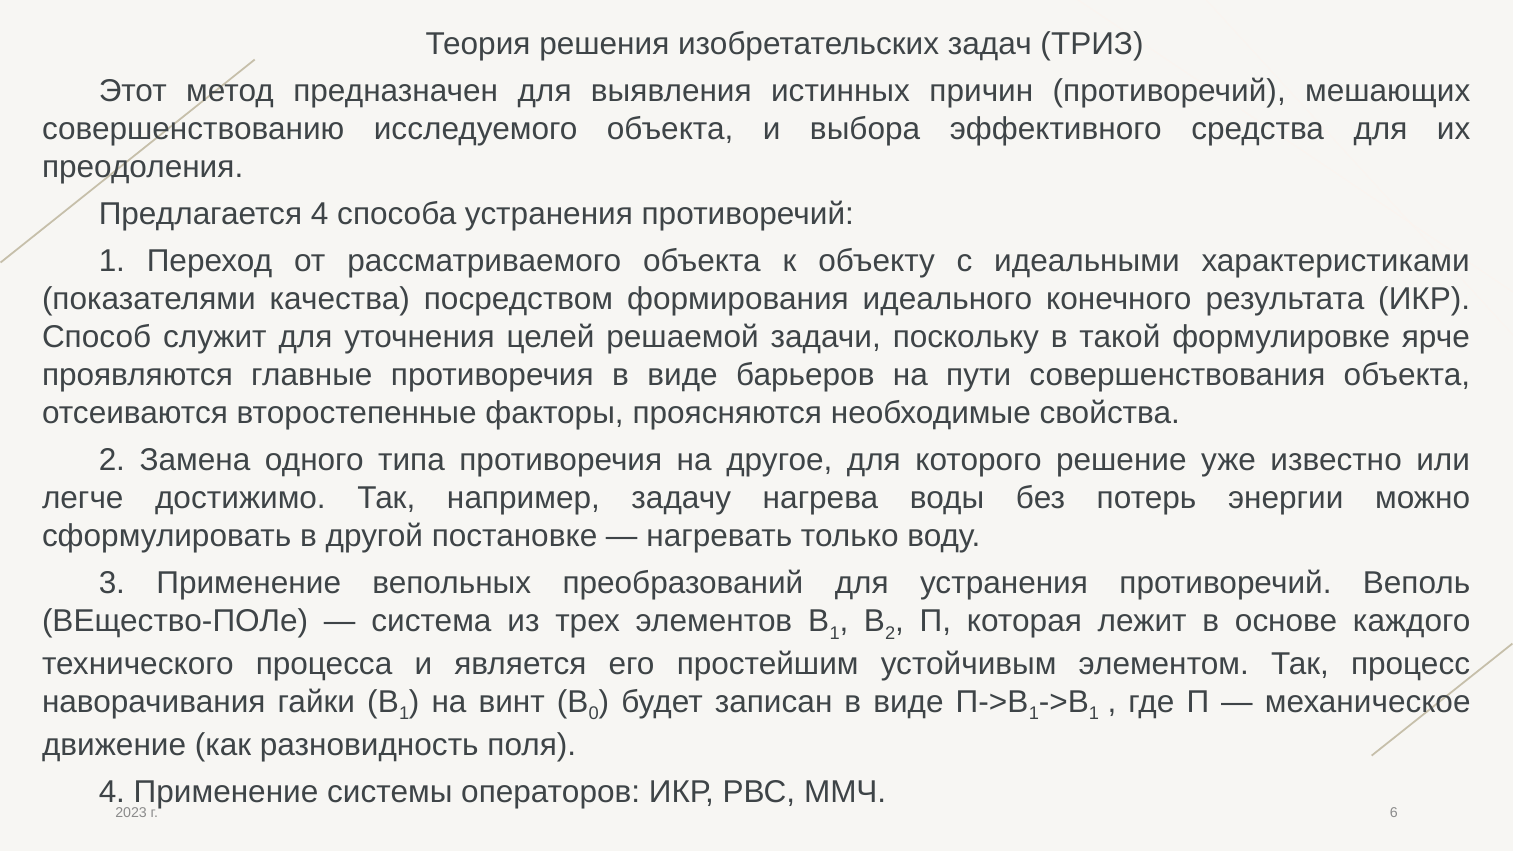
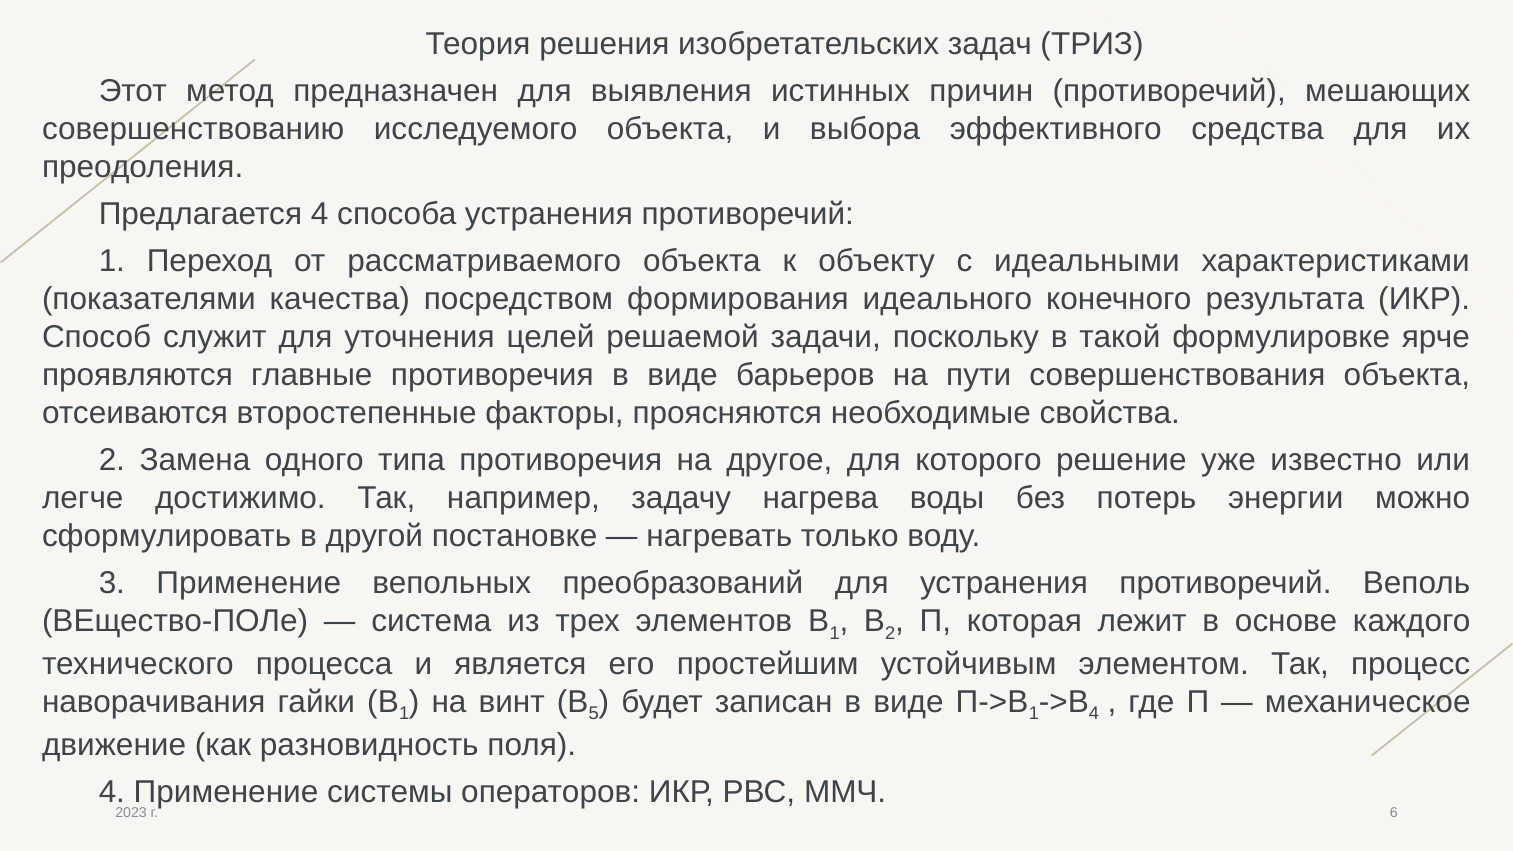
0: 0 -> 5 (594, 714)
1: 1 -> 4 (1094, 714)
